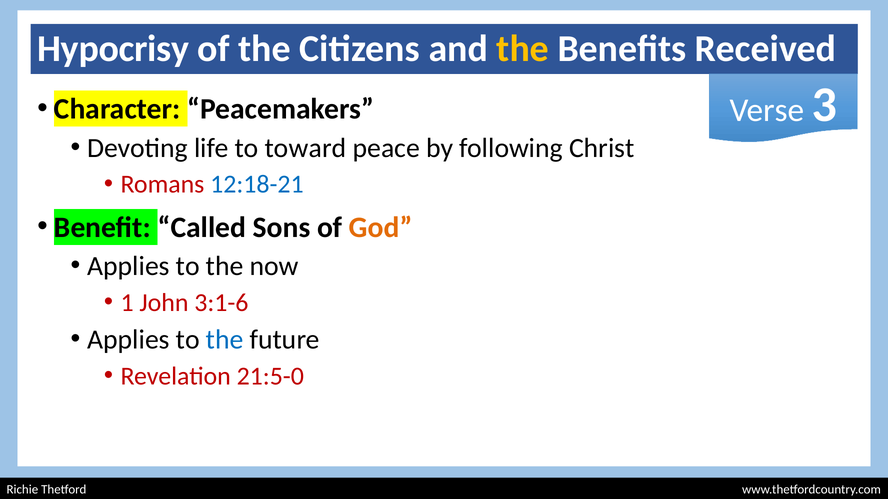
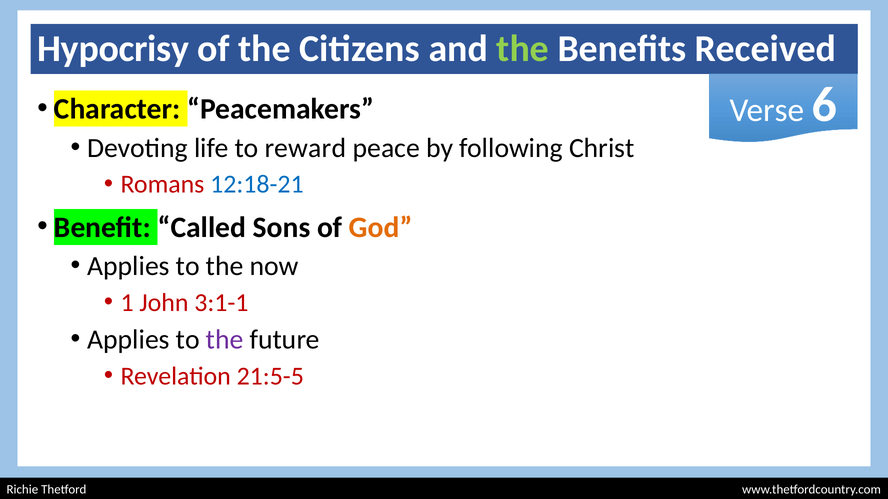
the colour: yellow -> light green (523, 49)
3: 3 -> 6 (824, 105)
toward: toward -> reward (305, 148)
3:1-6: 3:1-6 -> 3:1-1 (221, 303)
the colour: blue -> purple (225, 340)
21:5-0: 21:5-0 -> 21:5-5 (270, 377)
